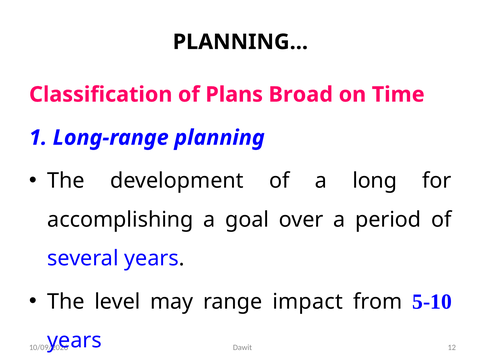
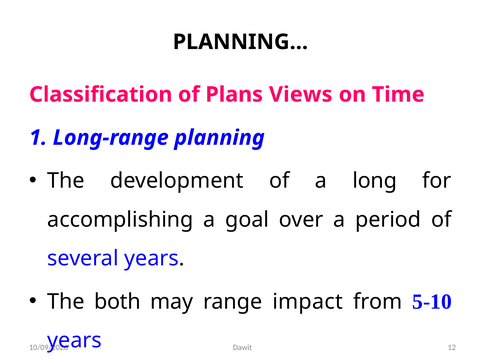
Broad: Broad -> Views (301, 94)
level: level -> both (117, 301)
